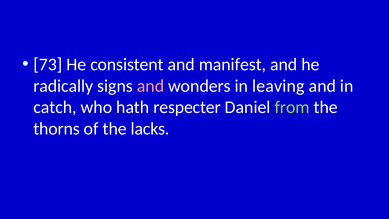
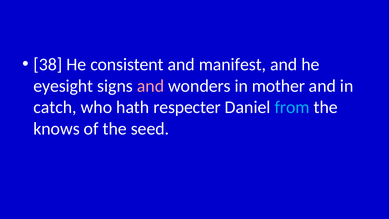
73: 73 -> 38 (48, 64)
radically: radically -> eyesight (63, 86)
leaving: leaving -> mother (278, 86)
from colour: light green -> light blue (292, 107)
thorns: thorns -> knows (57, 129)
lacks: lacks -> seed (150, 129)
